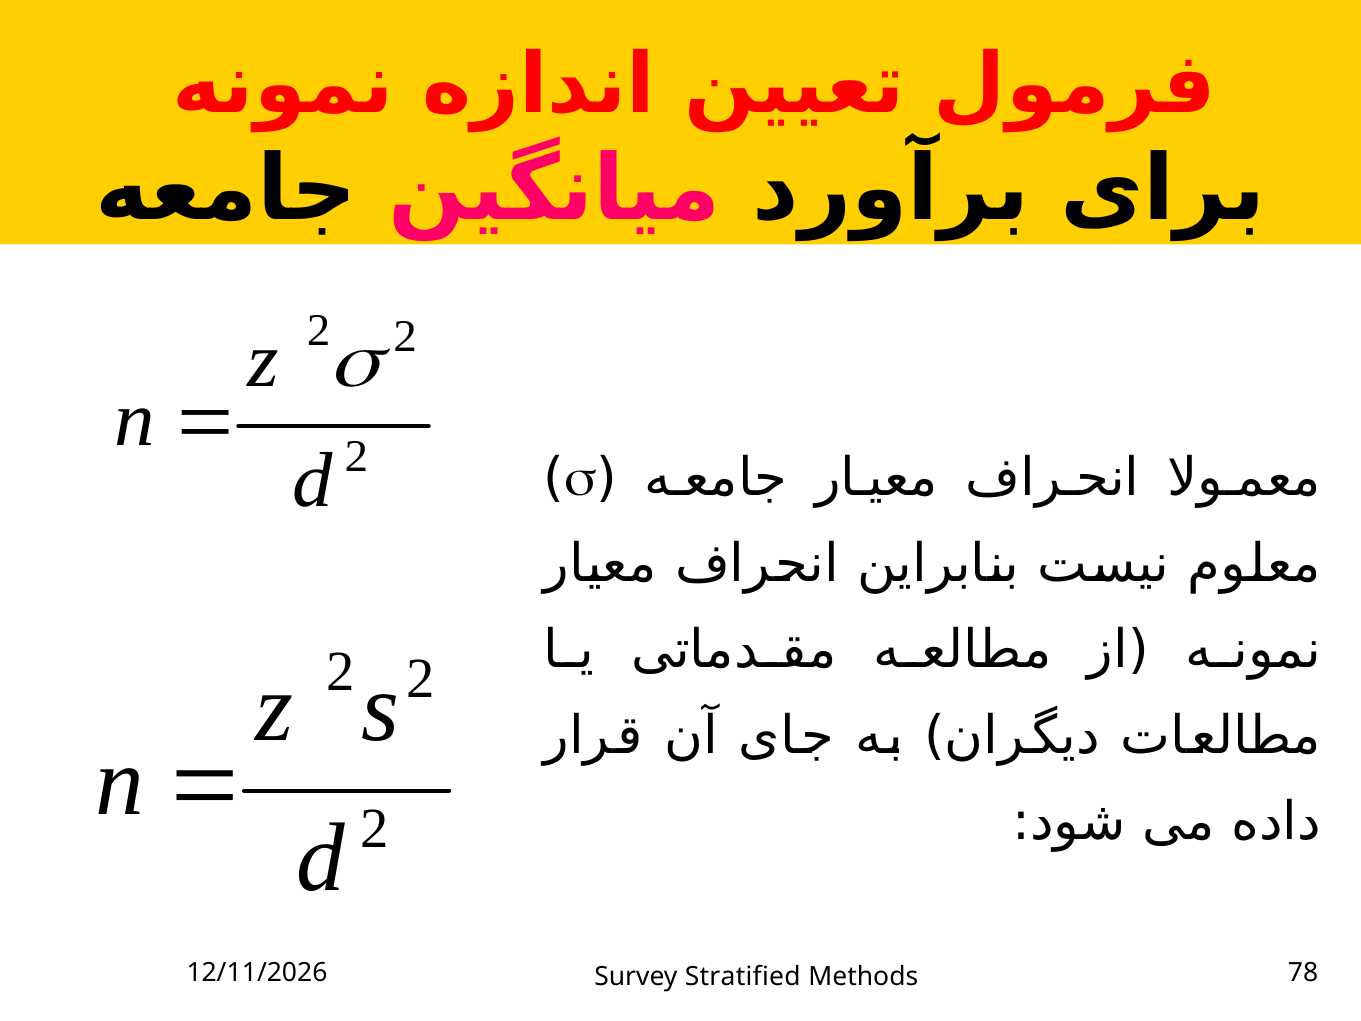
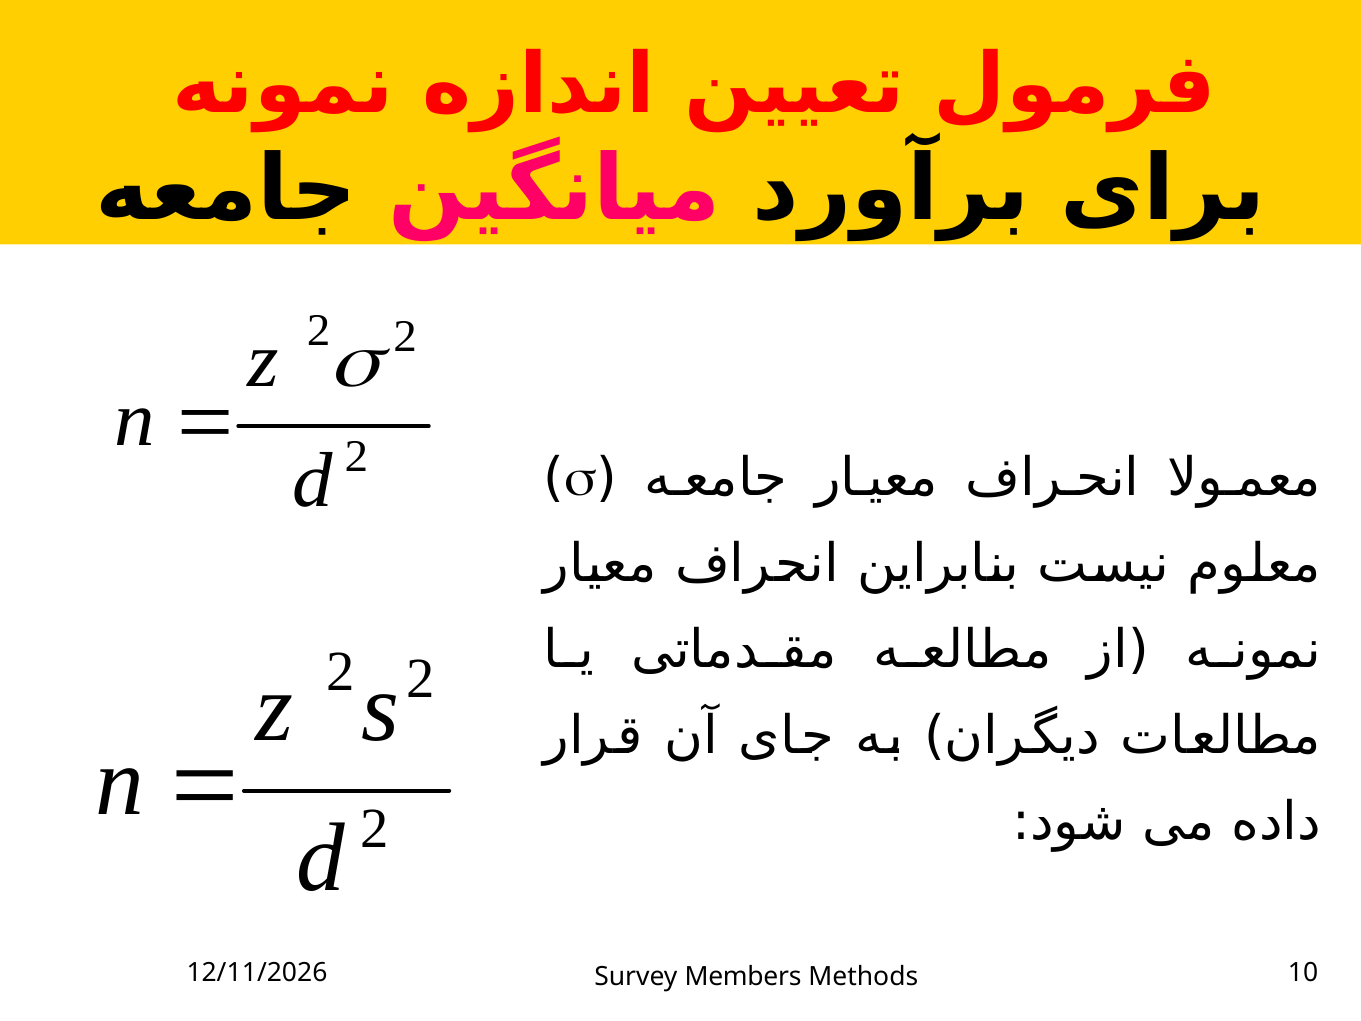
78: 78 -> 10 (1303, 972)
Stratified: Stratified -> Members (743, 976)
